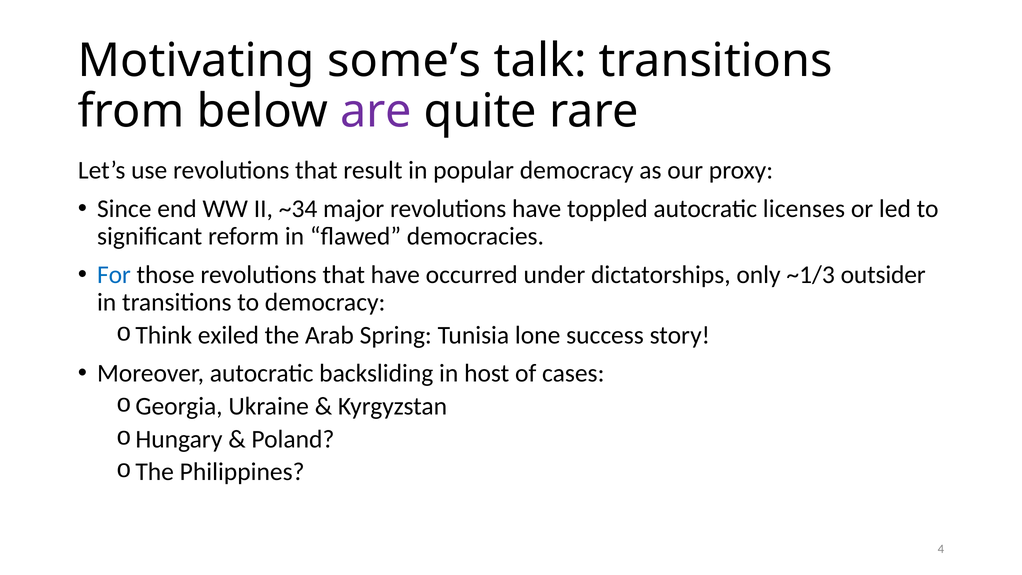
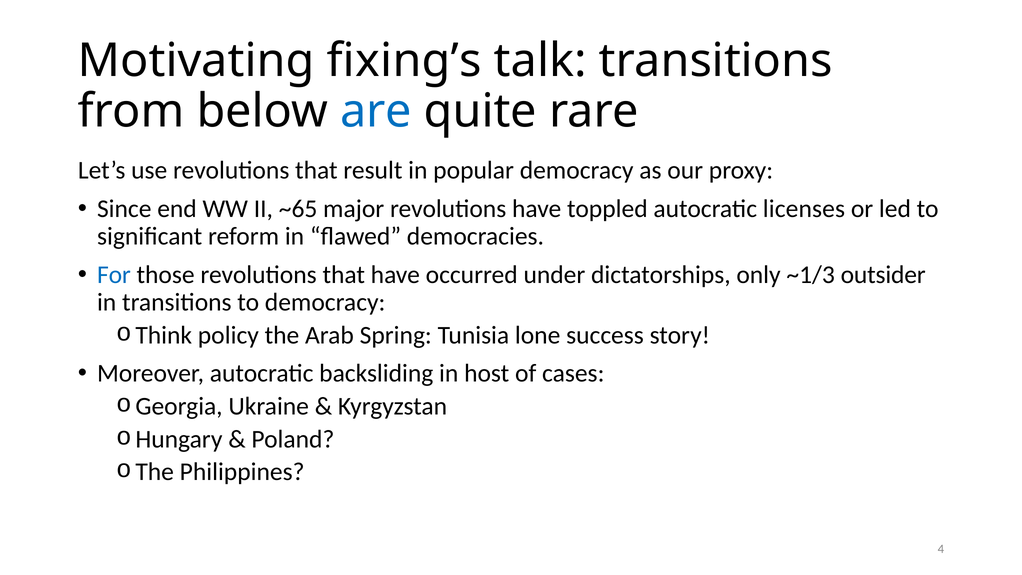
some’s: some’s -> fixing’s (404, 61)
are colour: purple -> blue (376, 111)
~34: ~34 -> ~65 (298, 209)
exiled: exiled -> policy (228, 335)
